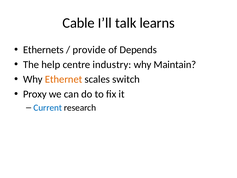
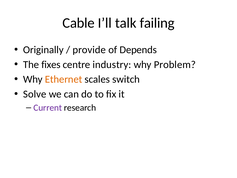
learns: learns -> failing (157, 23)
Ethernets: Ethernets -> Originally (43, 50)
help: help -> fixes (51, 64)
Maintain: Maintain -> Problem (175, 64)
Proxy: Proxy -> Solve (35, 94)
Current colour: blue -> purple (48, 108)
